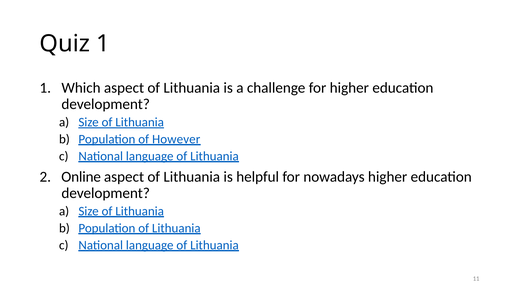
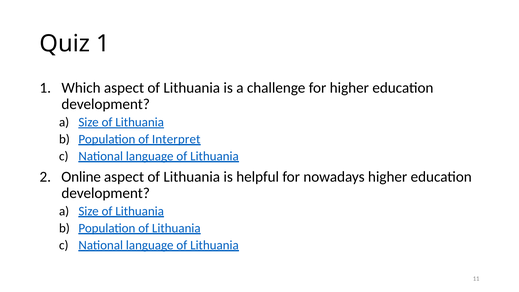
However: However -> Interpret (176, 139)
